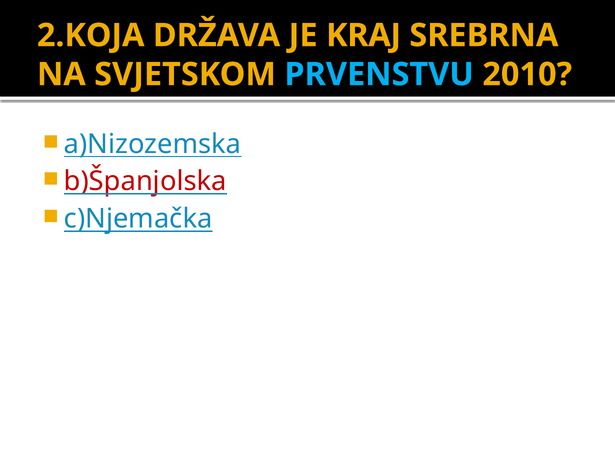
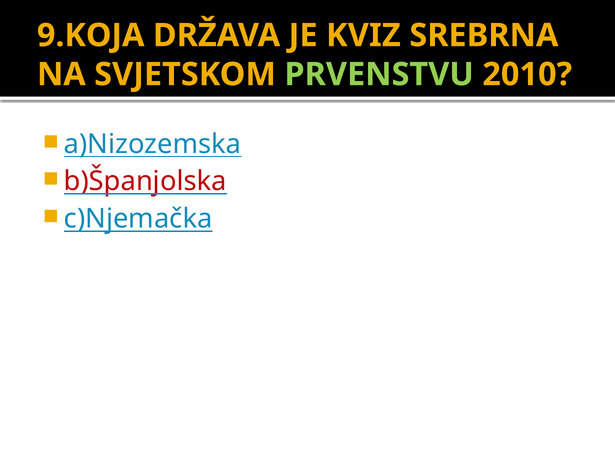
2.KOJA: 2.KOJA -> 9.KOJA (91, 35)
KRAJ: KRAJ -> KVIZ (363, 35)
PRVENSTVU colour: light blue -> light green (379, 74)
